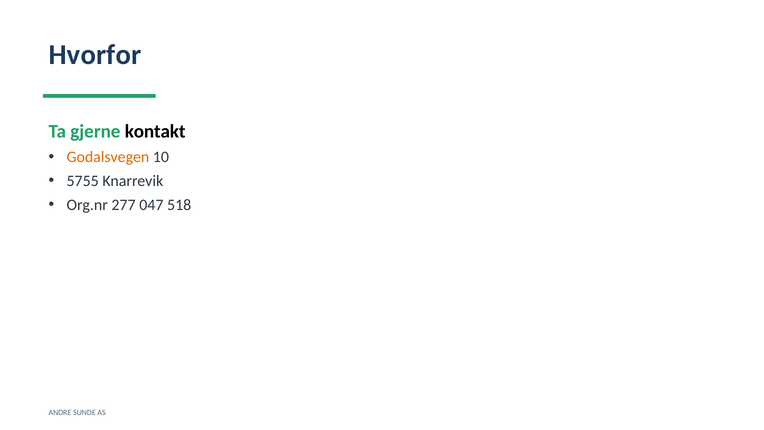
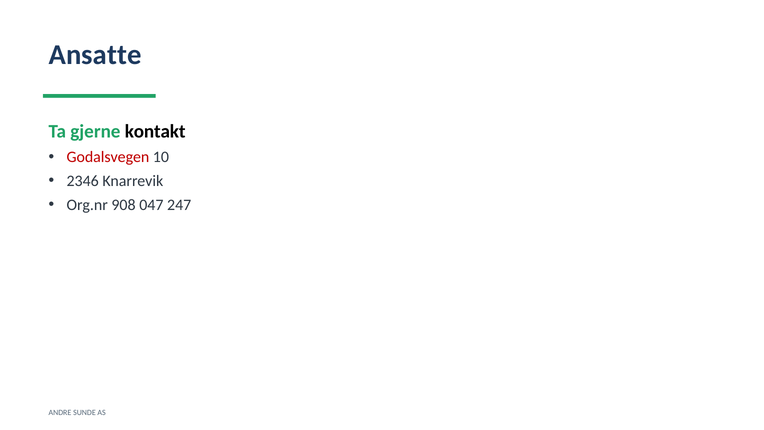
Hvorfor: Hvorfor -> Ansatte (95, 55)
Godalsvegen colour: orange -> red (108, 157)
5755: 5755 -> 2346 (83, 181)
277: 277 -> 908 (124, 205)
518: 518 -> 247 (179, 205)
